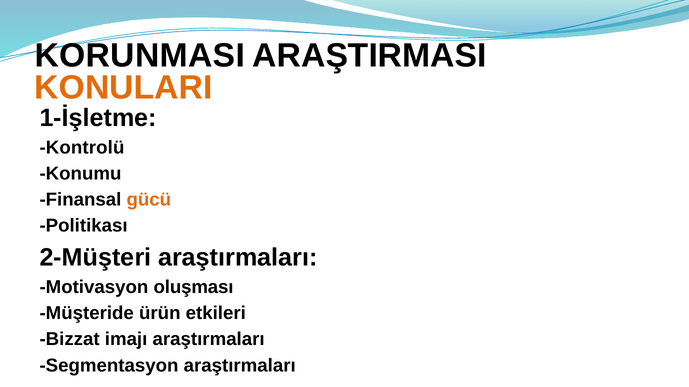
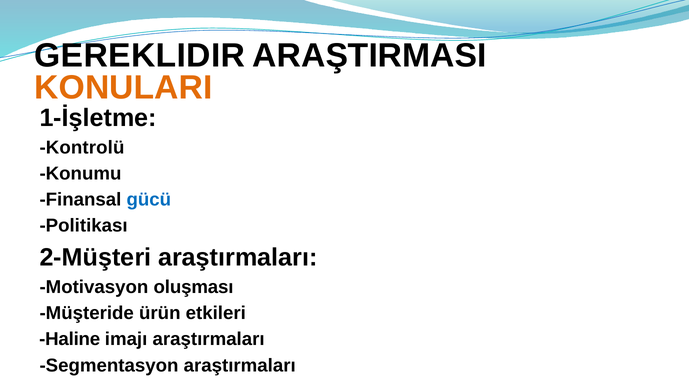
KORUNMASI: KORUNMASI -> GEREKLIDIR (140, 55)
gücü colour: orange -> blue (149, 200)
Bizzat: Bizzat -> Haline (70, 340)
